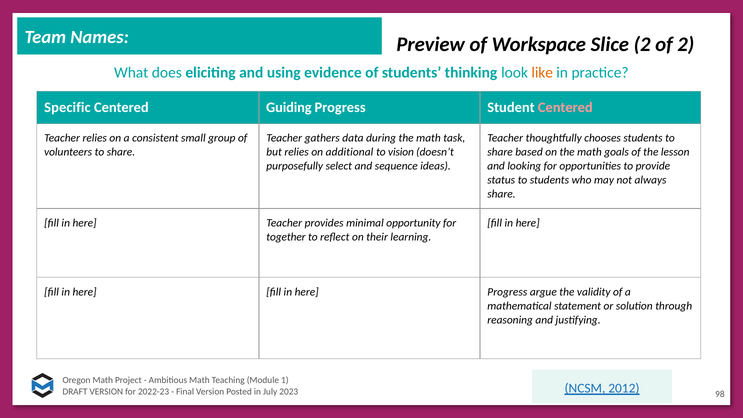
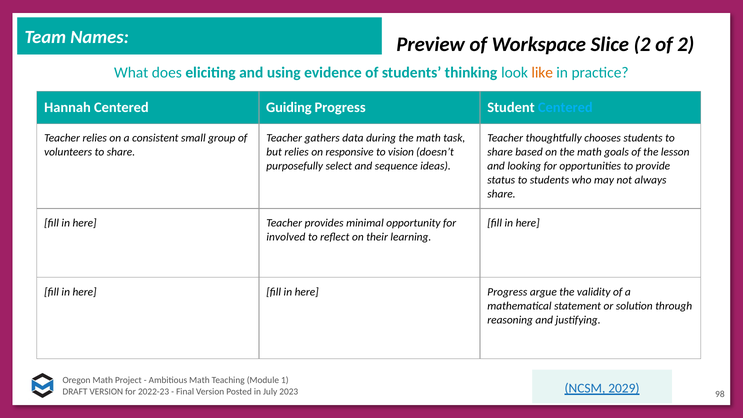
Specific: Specific -> Hannah (68, 108)
Centered colour: pink -> light blue (565, 108)
additional: additional -> responsive (350, 152)
together: together -> involved (286, 237)
2012: 2012 -> 2029 (624, 388)
